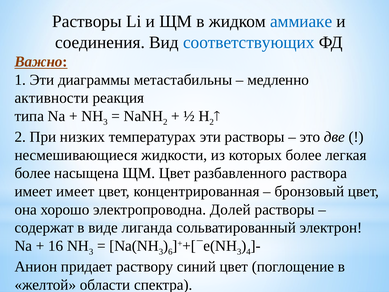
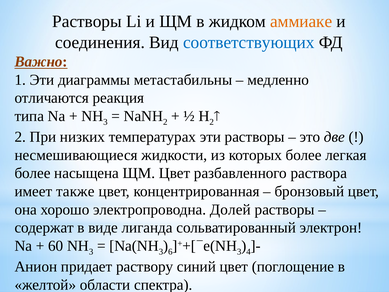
аммиаке colour: blue -> orange (301, 22)
активности: активности -> отличаются (52, 98)
имеет имеет: имеет -> также (75, 191)
16: 16 -> 60 (56, 246)
